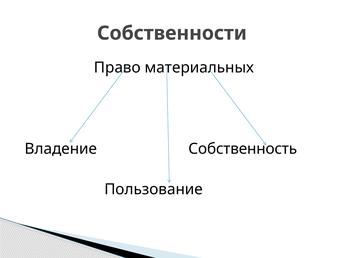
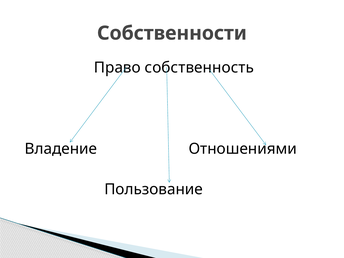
материальных: материальных -> собственность (199, 68)
Собственность: Собственность -> Отношениями (243, 149)
